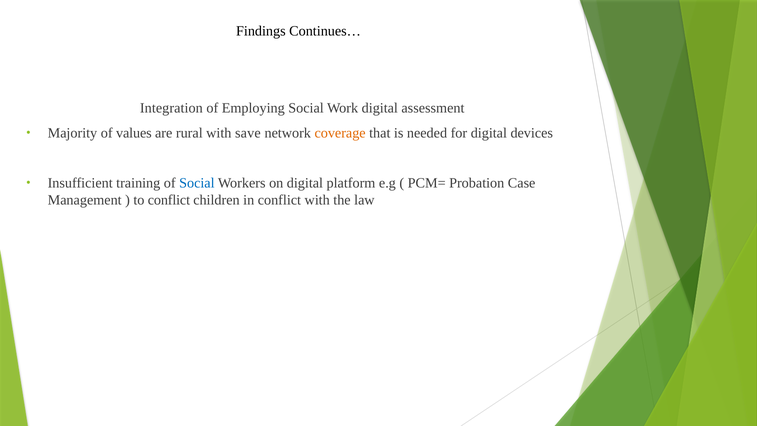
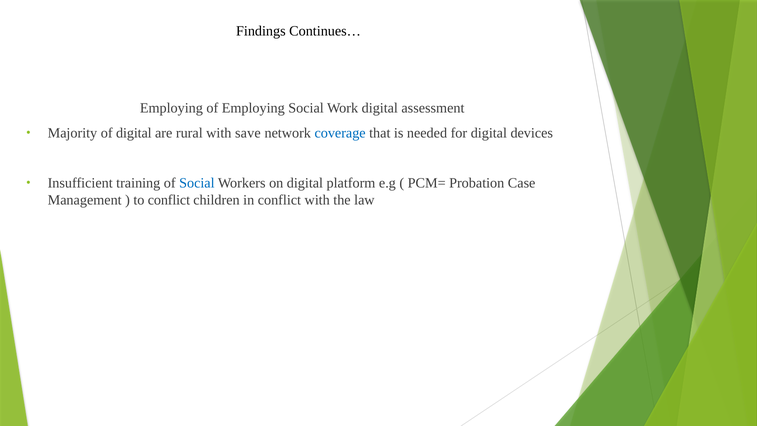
Integration: Integration -> Employing (171, 108)
of values: values -> digital (134, 133)
coverage colour: orange -> blue (340, 133)
